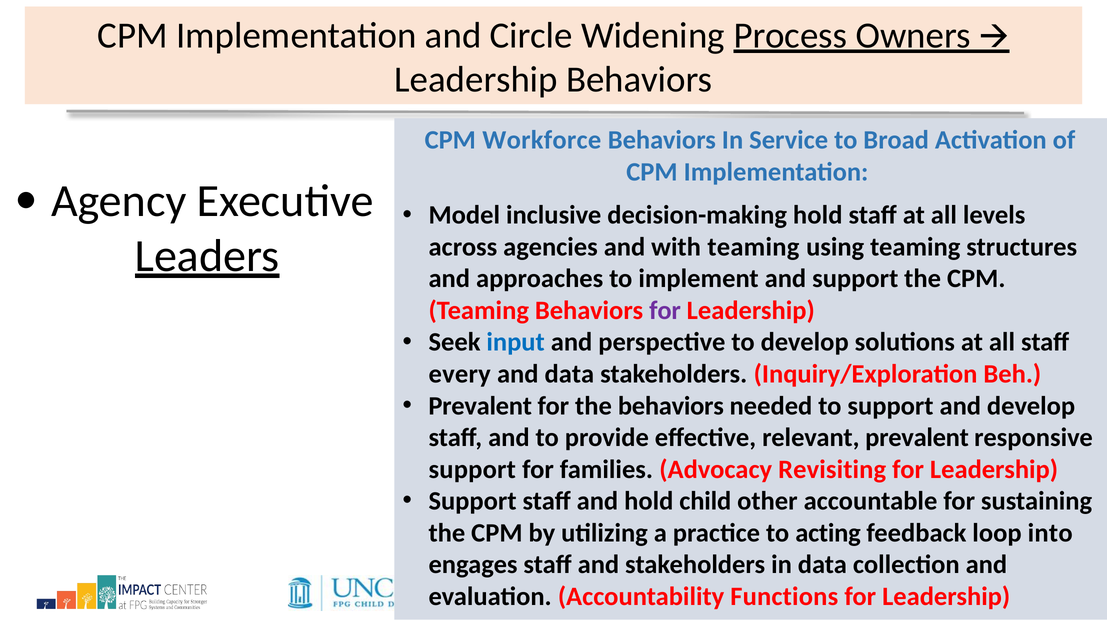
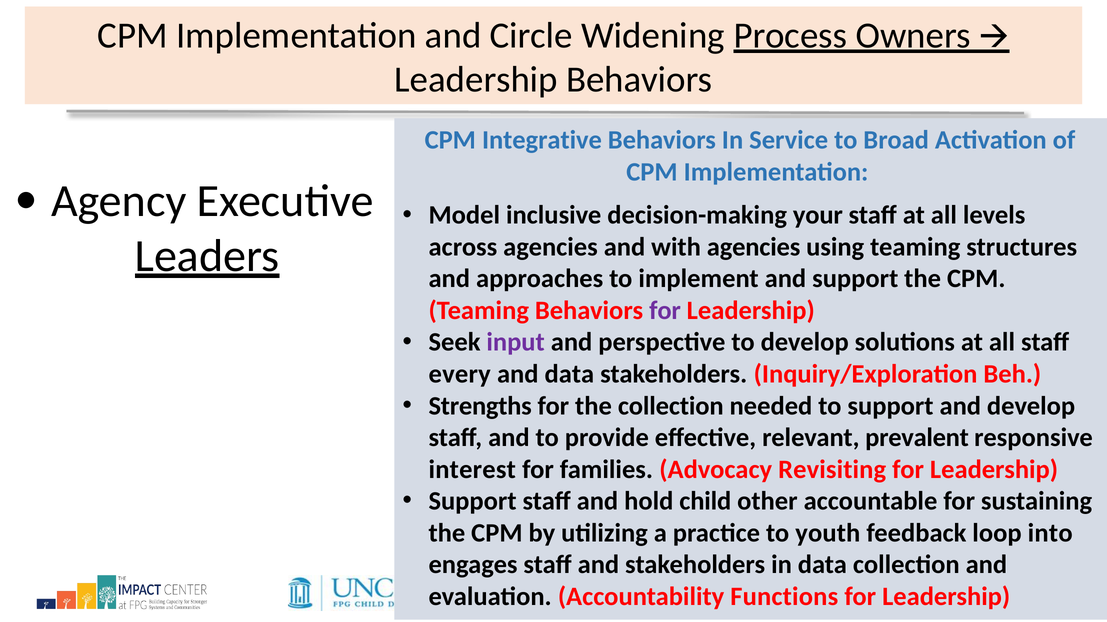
Workforce: Workforce -> Integrative (542, 140)
decision-making hold: hold -> your (818, 215)
with teaming: teaming -> agencies (754, 247)
input colour: blue -> purple (516, 343)
Prevalent: Prevalent -> Strengths (480, 406)
the behaviors: behaviors -> collection (671, 406)
support: support -> interest (472, 470)
acting: acting -> youth (828, 533)
